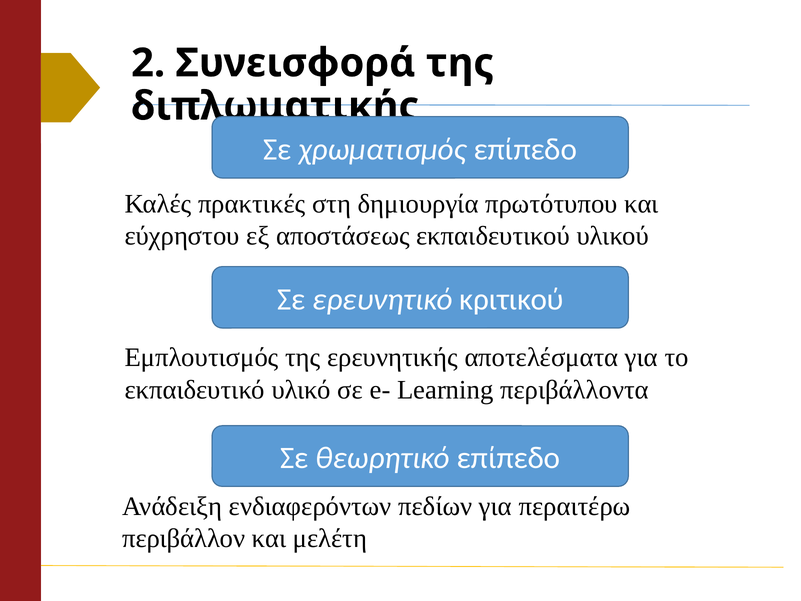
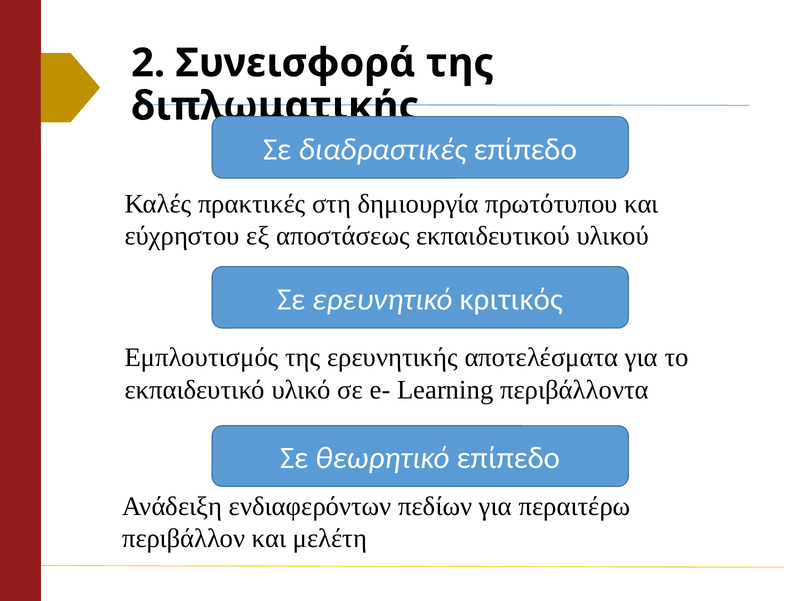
χρωματισμός: χρωματισμός -> διαδραστικές (383, 149)
κριτικού: κριτικού -> κριτικός (511, 299)
